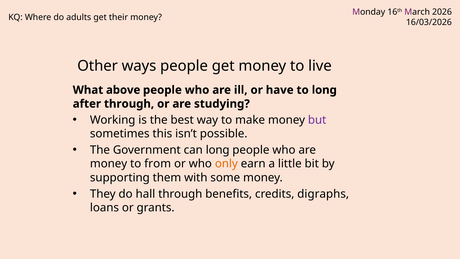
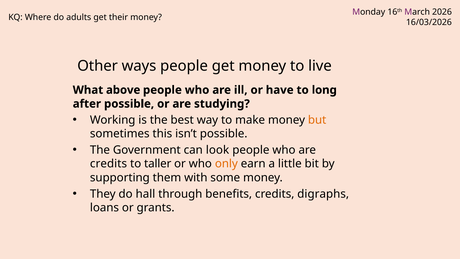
after through: through -> possible (129, 104)
but colour: purple -> orange (317, 120)
can long: long -> look (218, 150)
money: money -> credits (109, 164)
from: from -> taller (158, 164)
